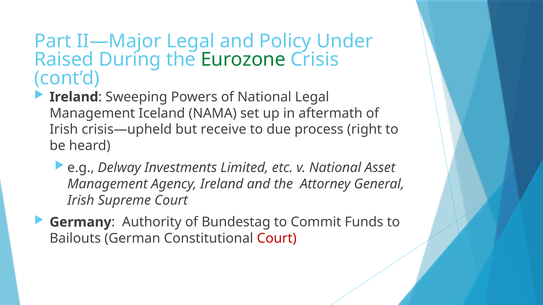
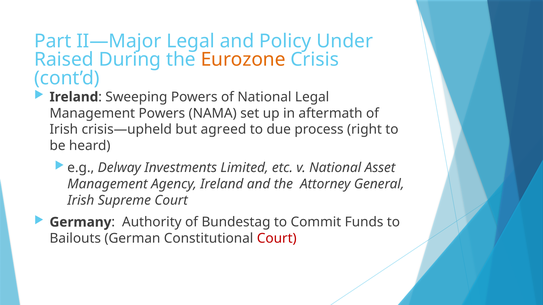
Eurozone colour: green -> orange (243, 60)
Management Iceland: Iceland -> Powers (162, 113)
receive: receive -> agreed (223, 130)
